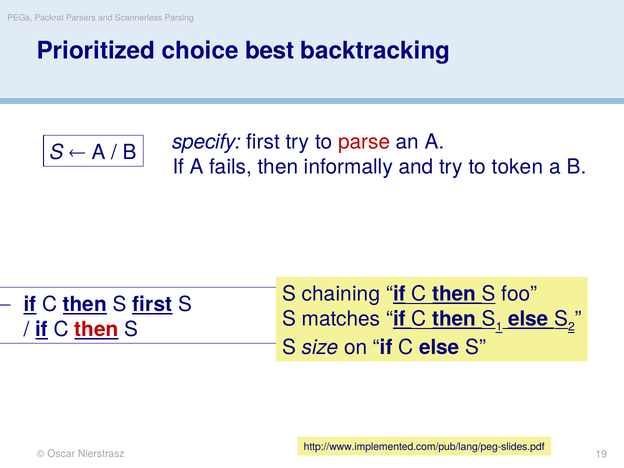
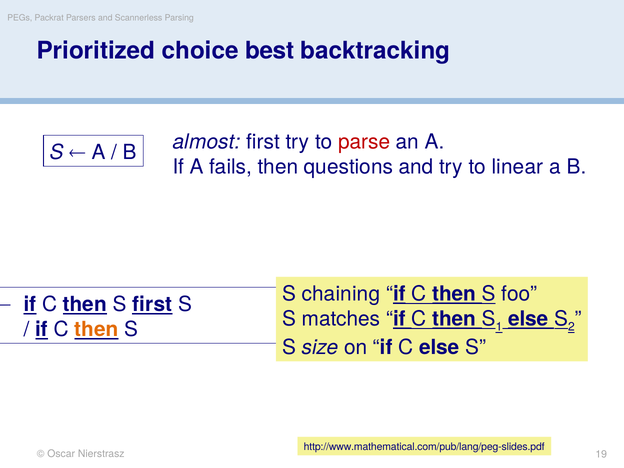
specify: specify -> almost (207, 142)
informally: informally -> questions (348, 167)
token: token -> linear (517, 167)
then colour: red -> orange (96, 329)
http://www.implemented.com/pub/lang/peg-slides.pdf: http://www.implemented.com/pub/lang/peg-slides.pdf -> http://www.mathematical.com/pub/lang/peg-slides.pdf (424, 447)
